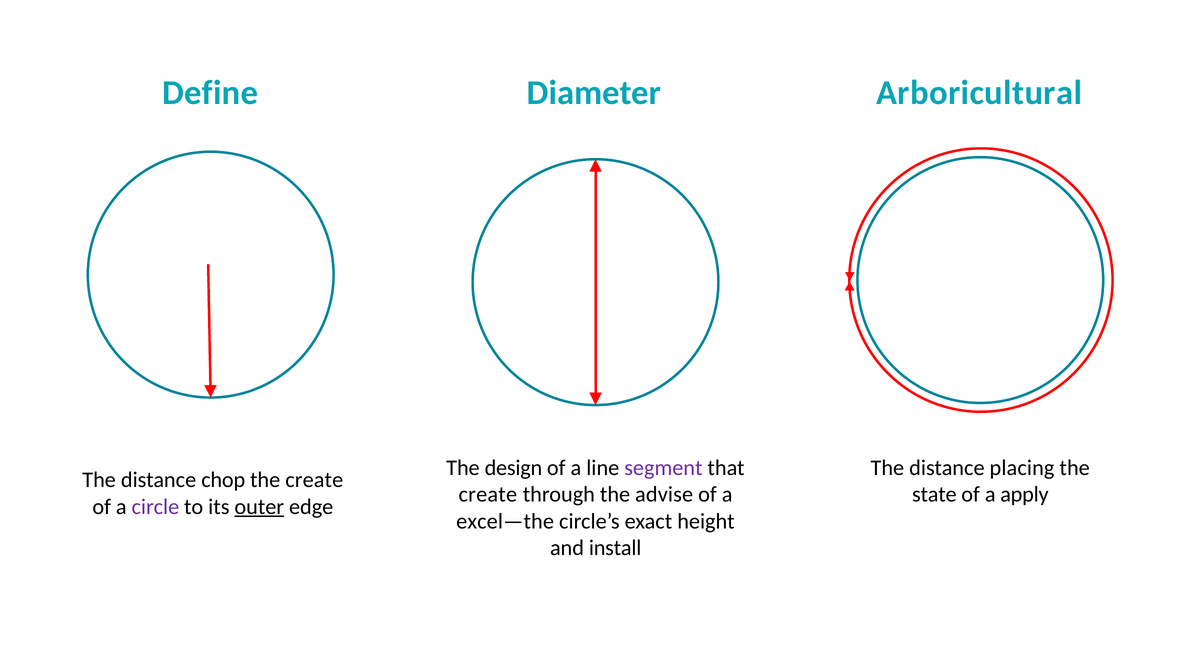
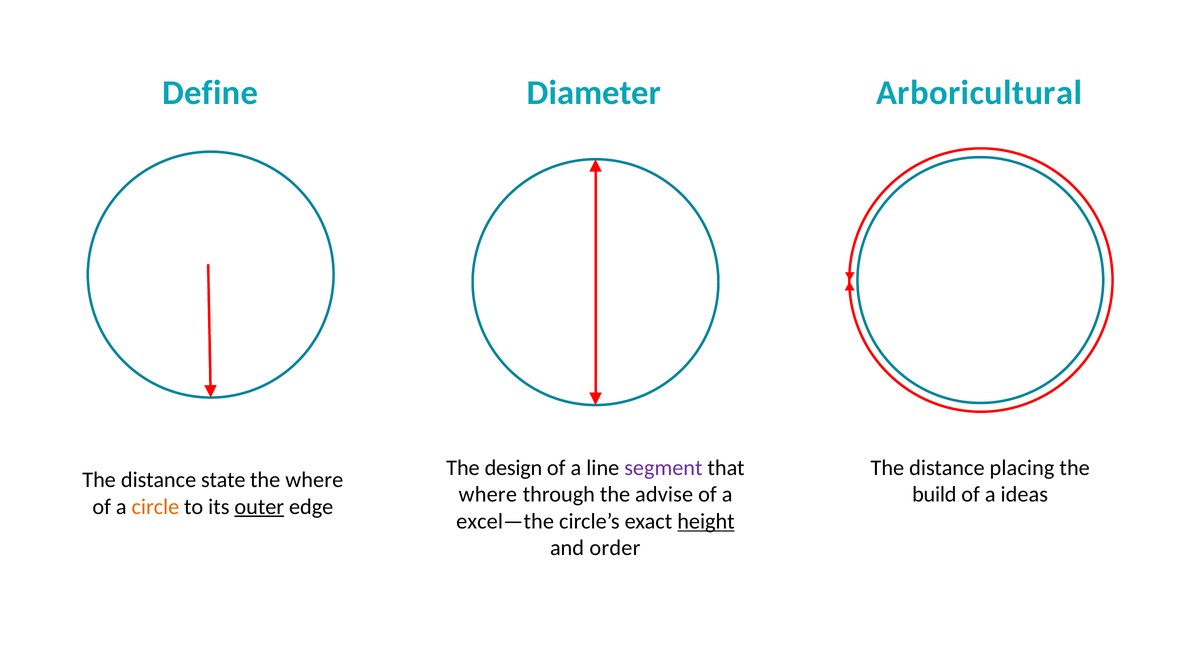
chop: chop -> state (223, 480)
the create: create -> where (314, 480)
create: create -> where (488, 494)
state: state -> build (934, 494)
apply: apply -> ideas (1024, 494)
circle colour: purple -> orange (155, 507)
height underline: none -> present (706, 521)
install: install -> order (615, 548)
